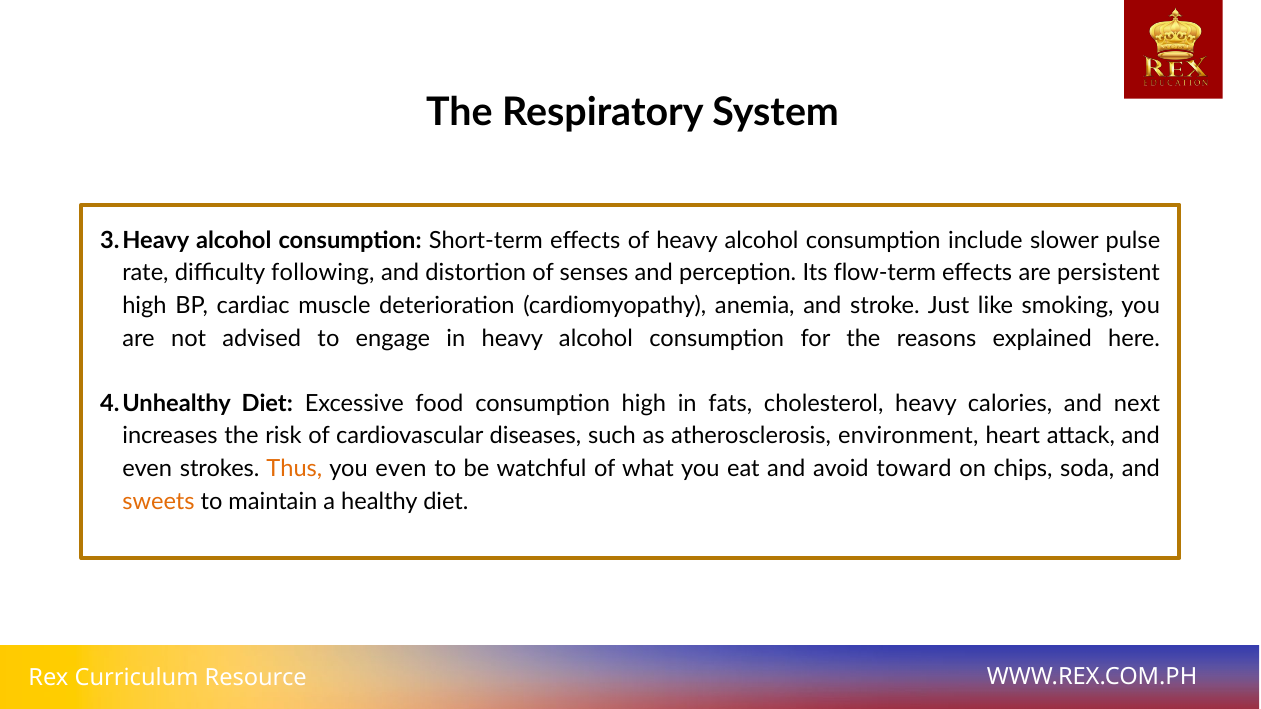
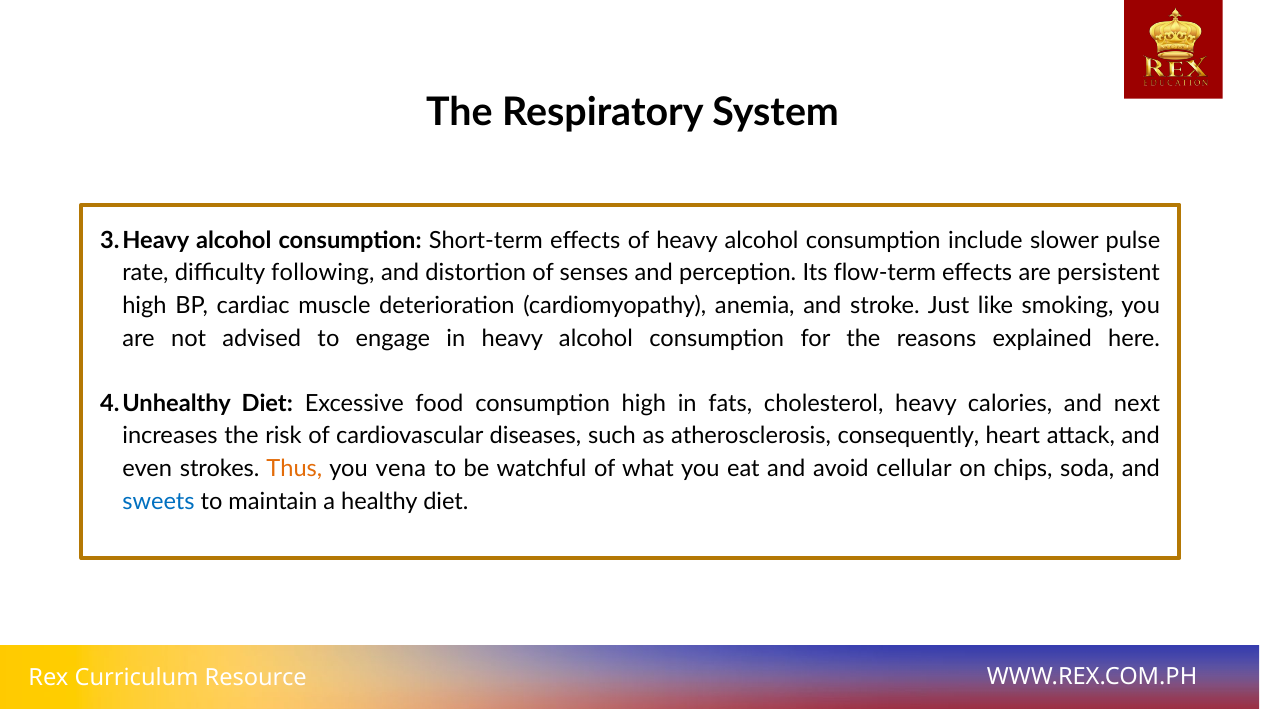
environment: environment -> consequently (909, 436)
you even: even -> vena (401, 469)
toward: toward -> cellular (914, 469)
sweets colour: orange -> blue (159, 501)
